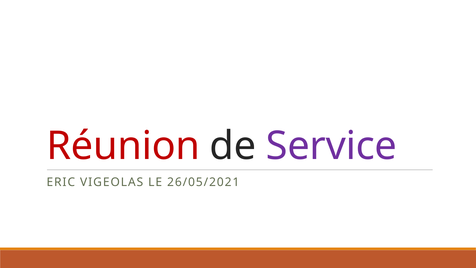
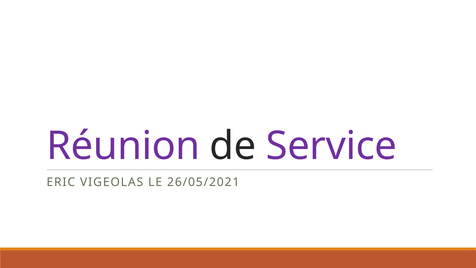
Réunion colour: red -> purple (123, 146)
